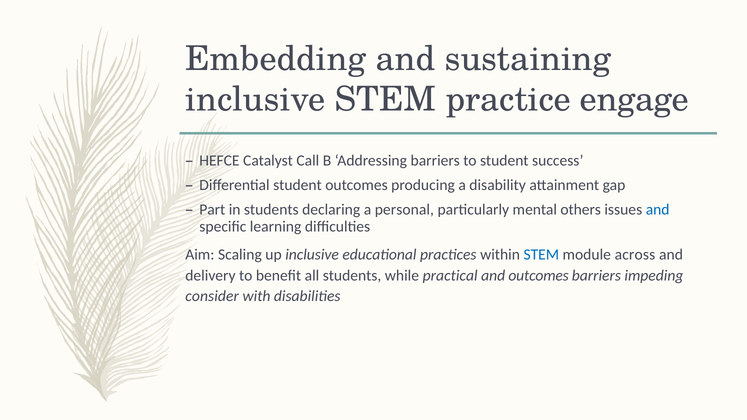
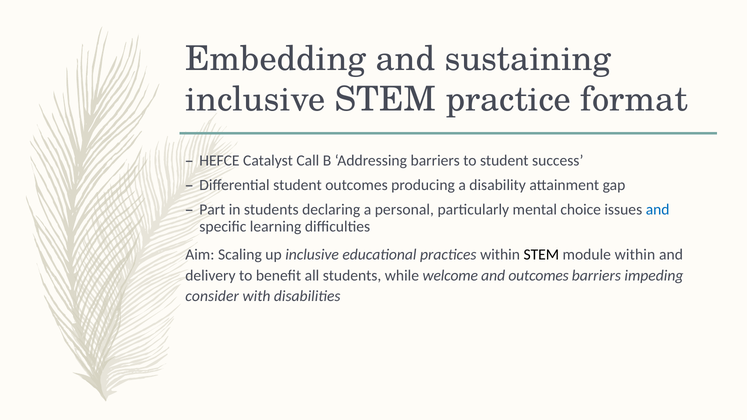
engage: engage -> format (634, 100)
others: others -> choice (581, 210)
STEM colour: blue -> black (541, 255)
module across: across -> within (635, 255)
practical: practical -> welcome (450, 276)
